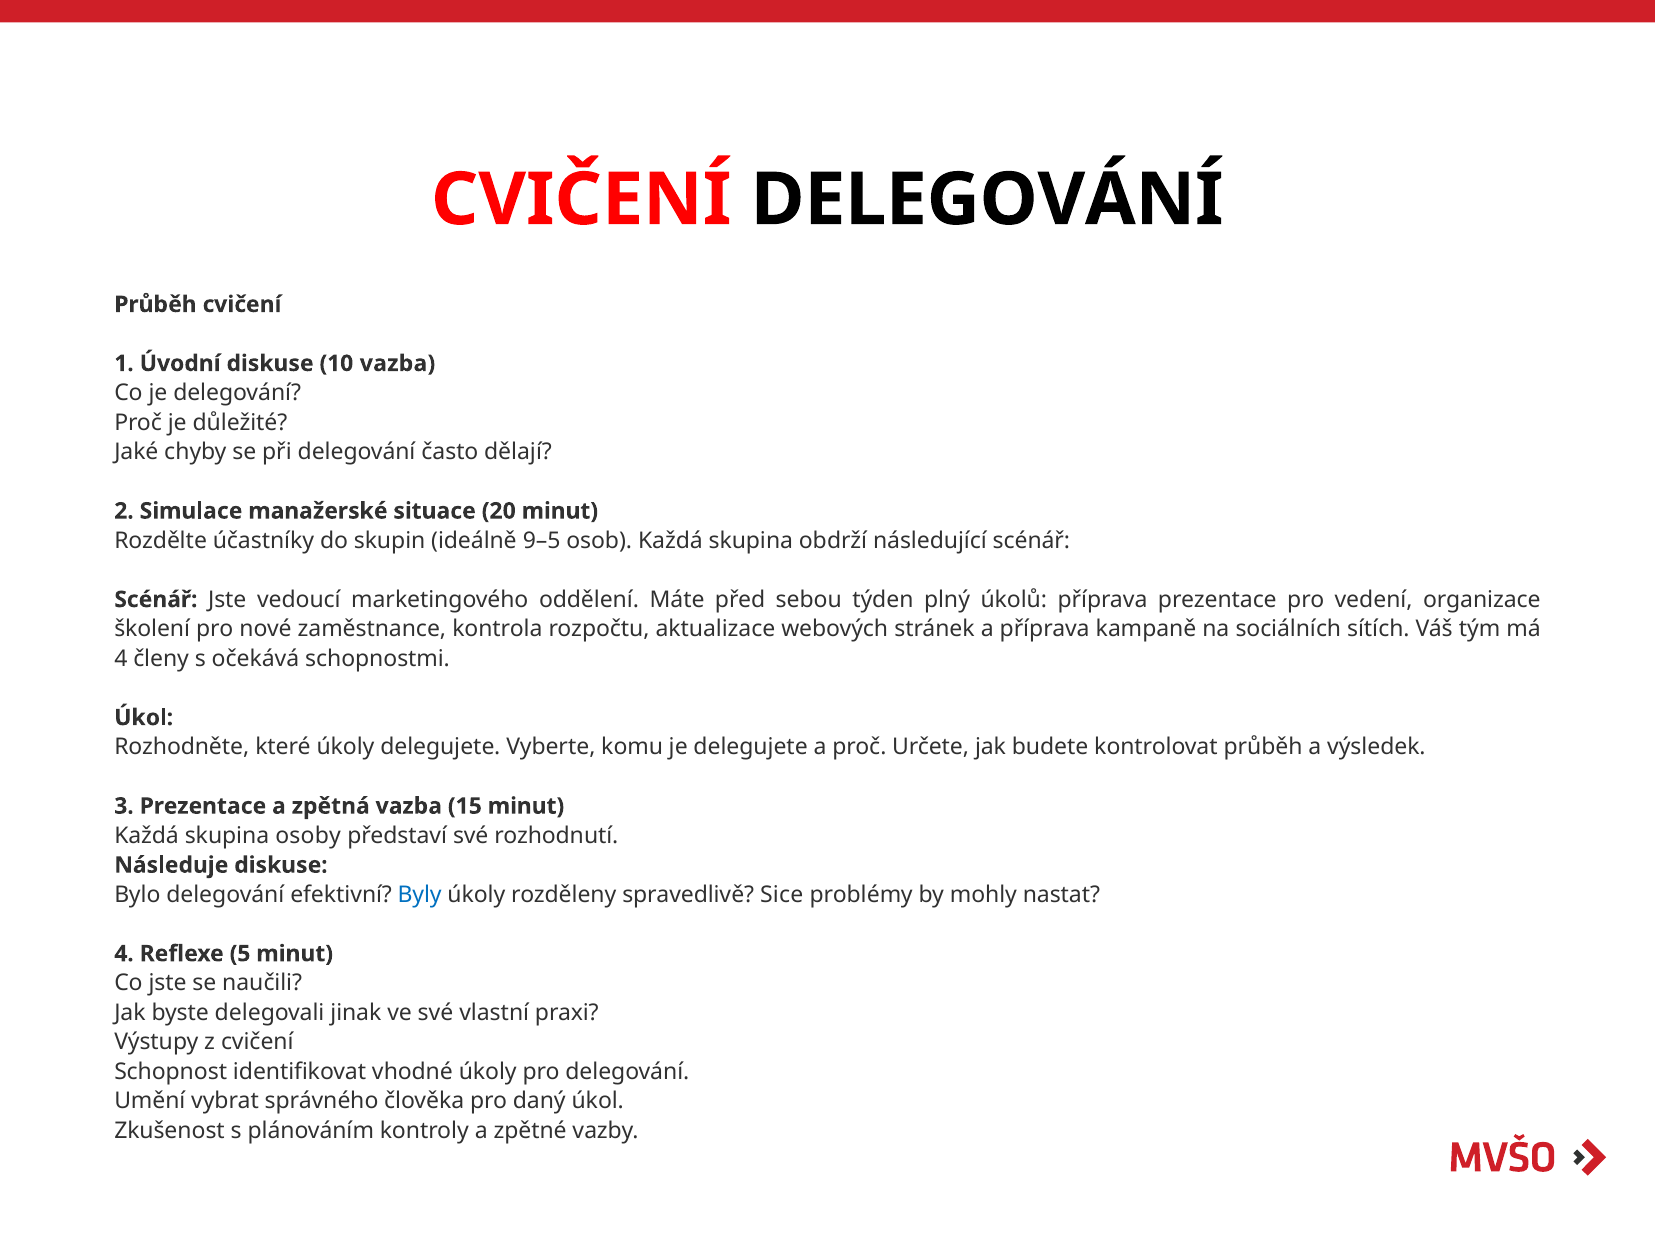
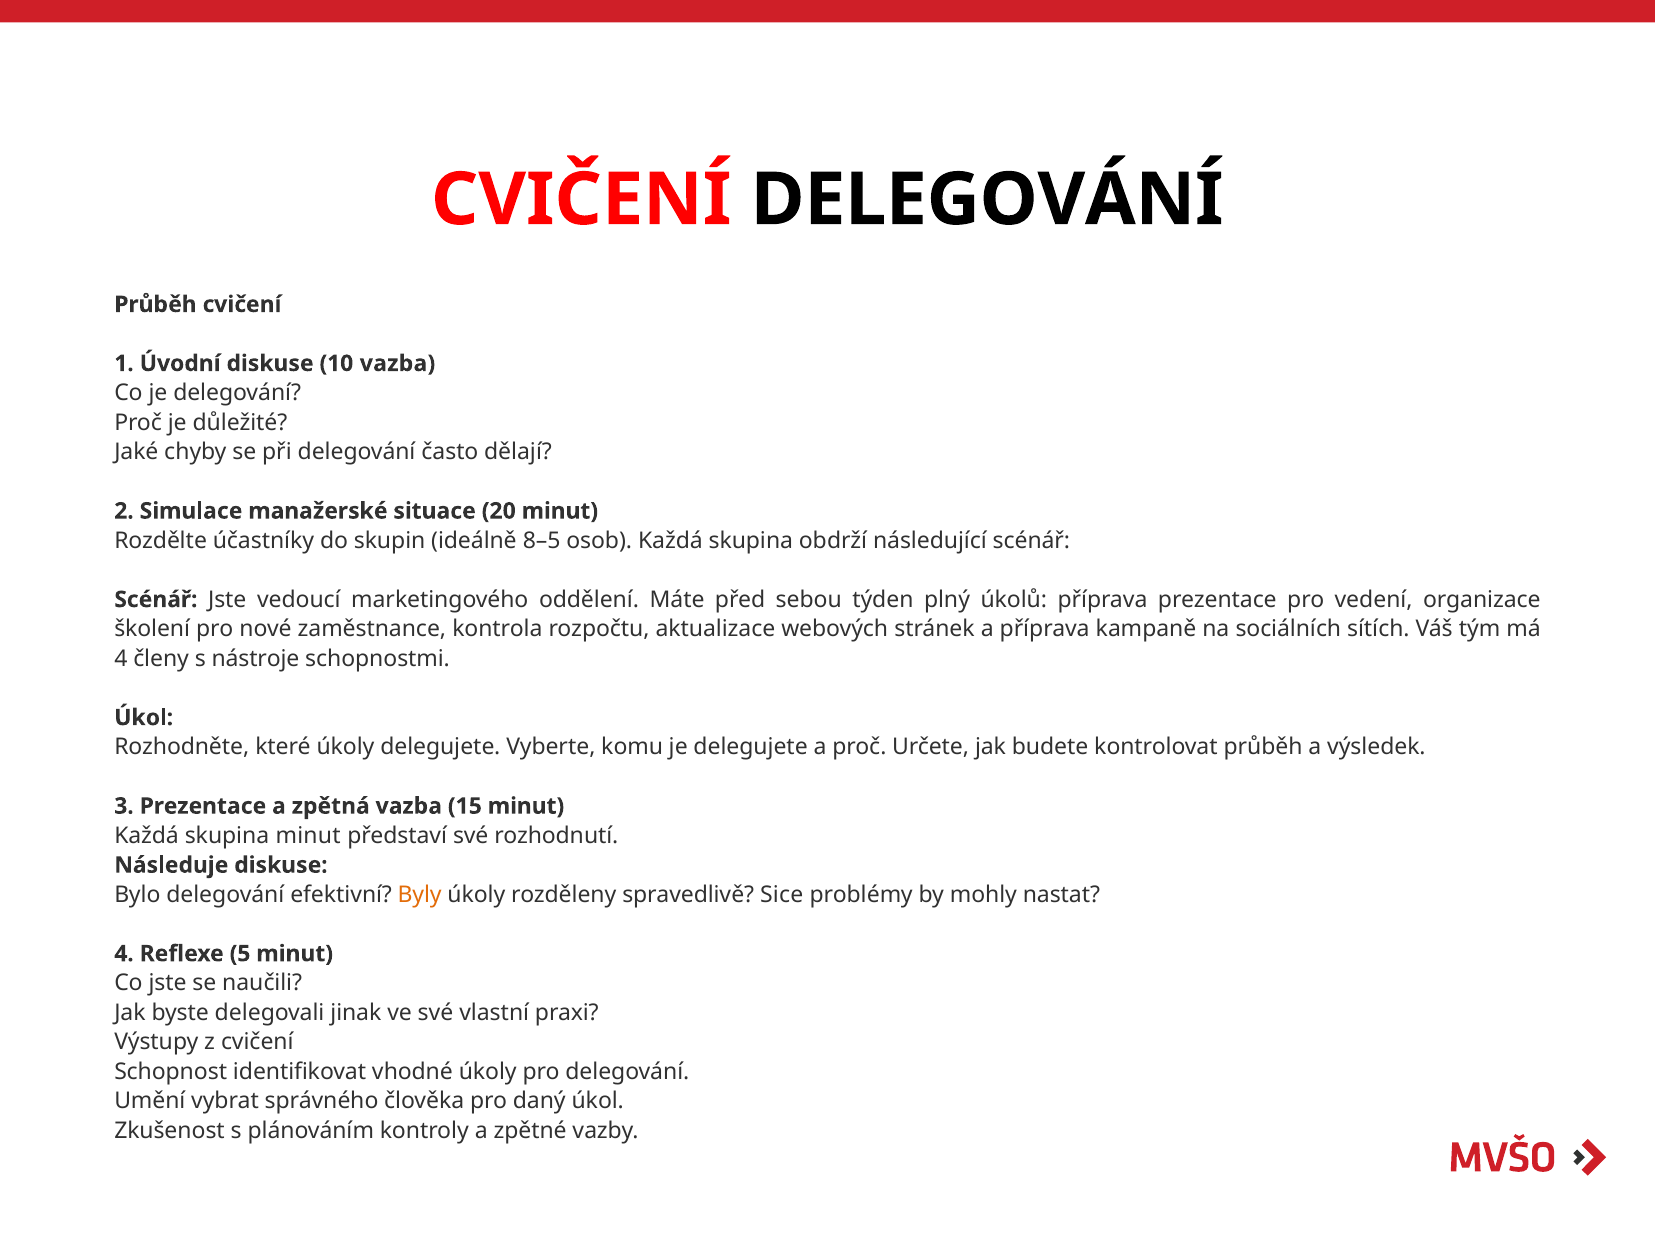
9–5: 9–5 -> 8–5 (542, 541)
očekává: očekává -> nástroje (256, 659)
skupina osoby: osoby -> minut (308, 836)
Byly colour: blue -> orange (420, 895)
